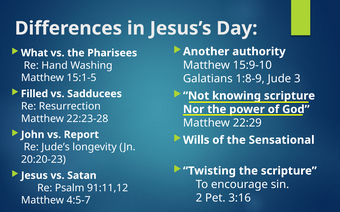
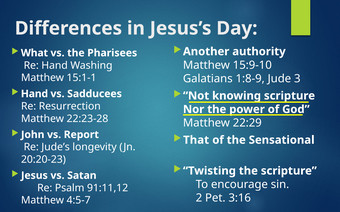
15:1-5: 15:1-5 -> 15:1-1 (82, 78)
Filled: Filled -> Hand (34, 94)
Wills: Wills -> That (196, 140)
